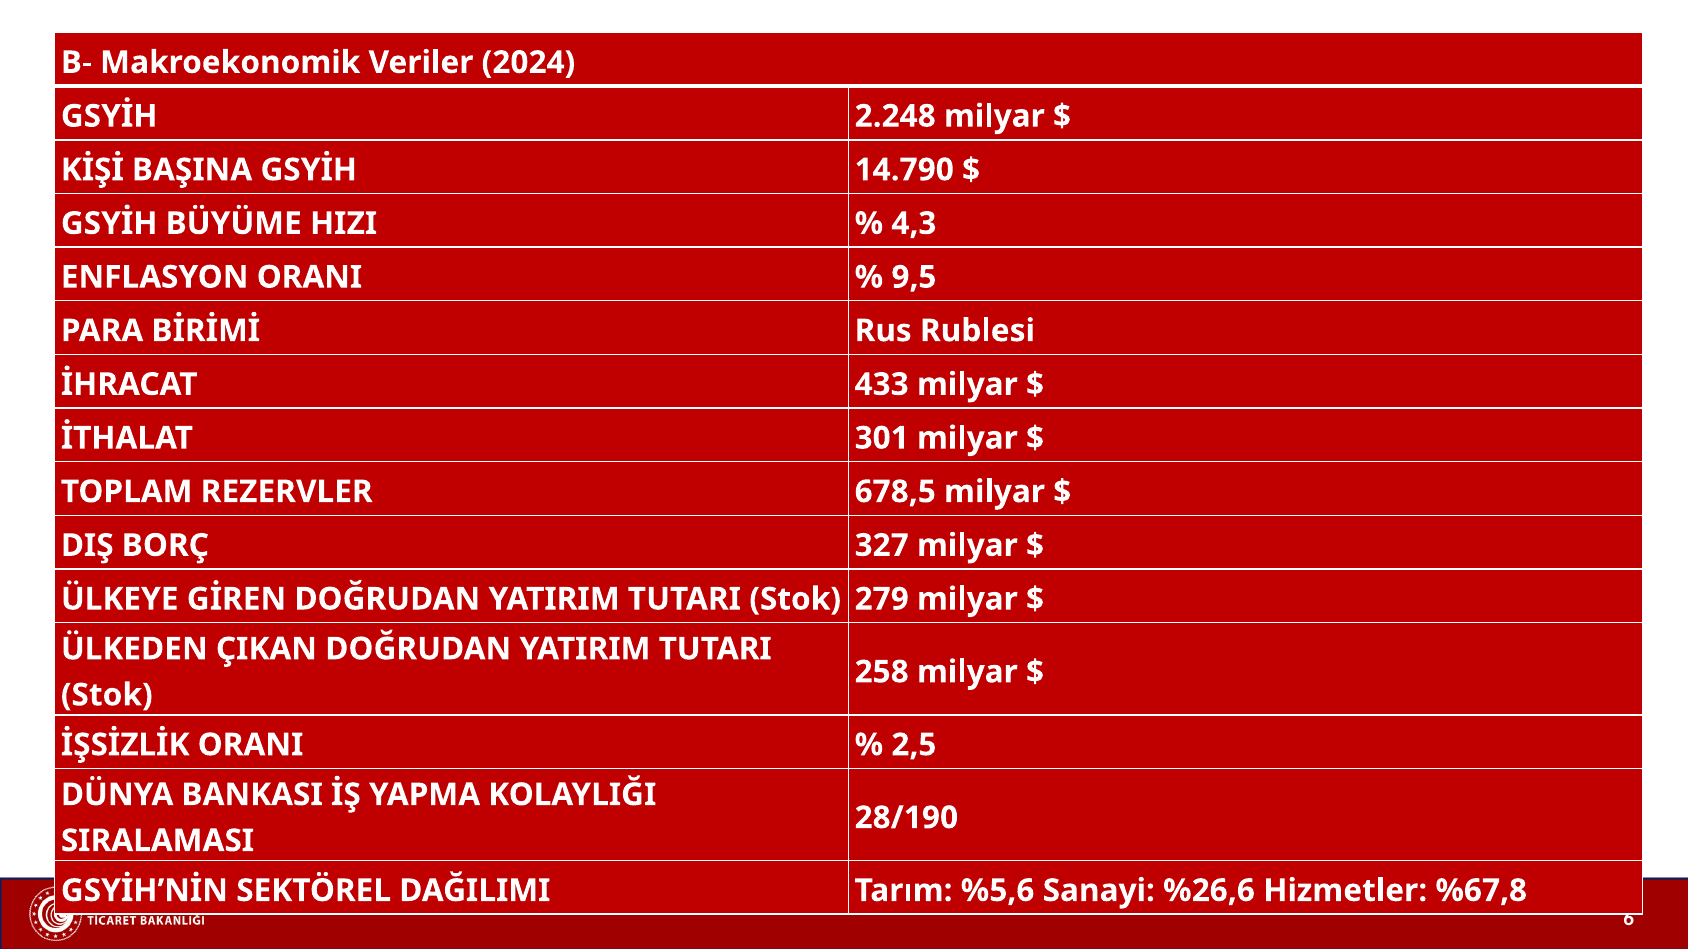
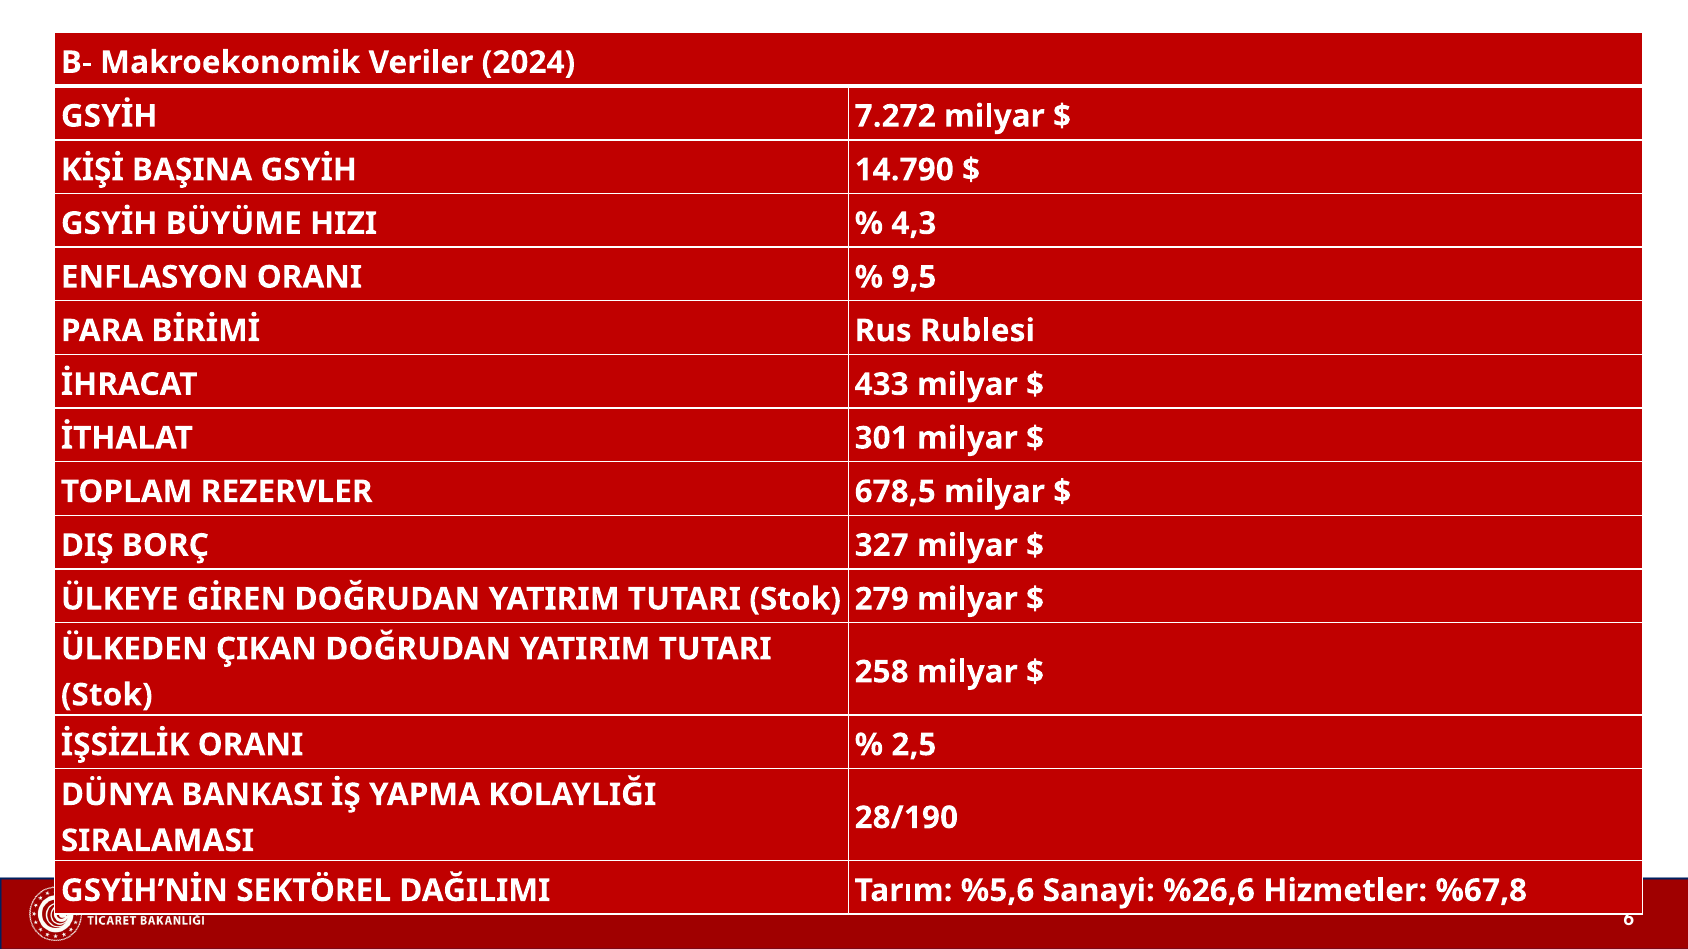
2.248: 2.248 -> 7.272 (895, 116)
